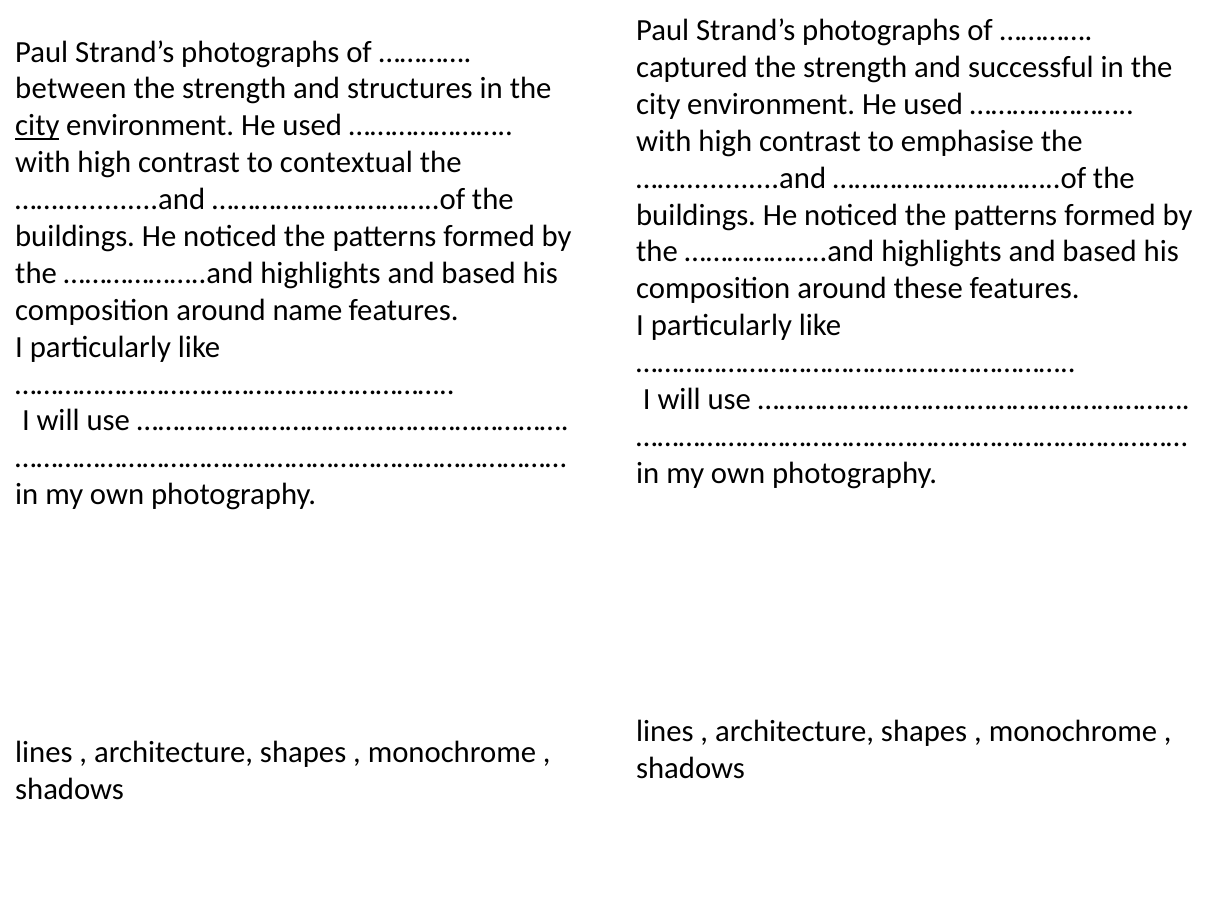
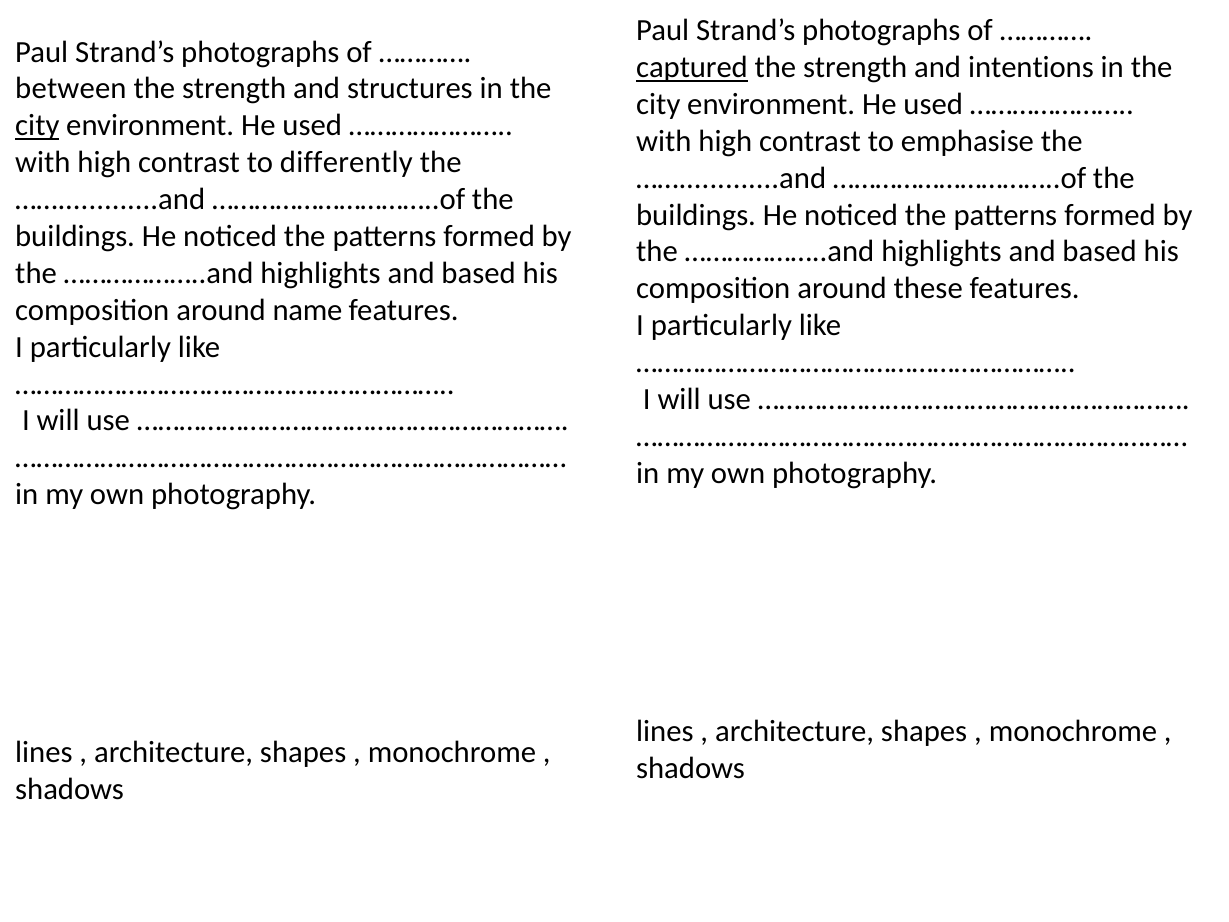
captured underline: none -> present (692, 67)
successful: successful -> intentions (1031, 67)
contextual: contextual -> differently (346, 163)
